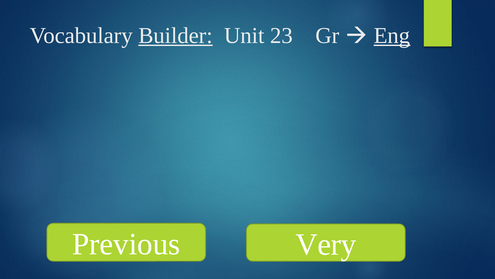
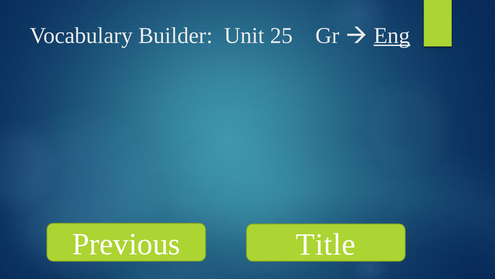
Builder underline: present -> none (176, 35)
23: 23 -> 25 (281, 35)
Very: Very -> Title (326, 244)
